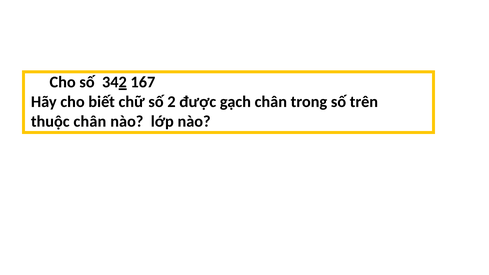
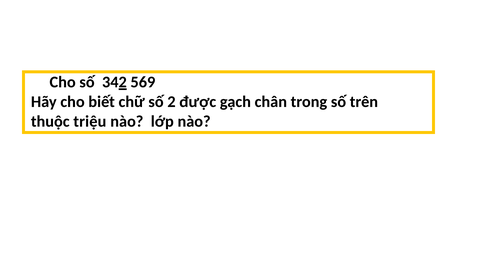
167: 167 -> 569 (143, 82)
thuộc chân: chân -> triệu (90, 121)
